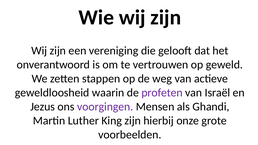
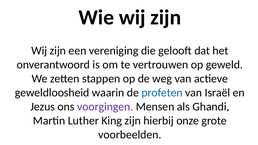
profeten colour: purple -> blue (162, 93)
